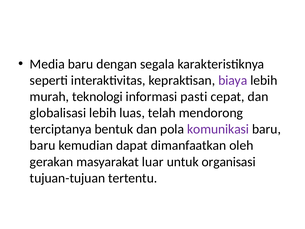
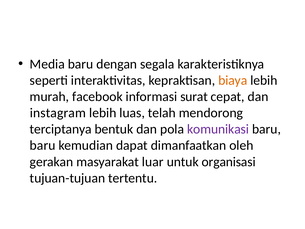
biaya colour: purple -> orange (233, 80)
teknologi: teknologi -> facebook (97, 97)
pasti: pasti -> surat (194, 97)
globalisasi: globalisasi -> instagram (58, 113)
